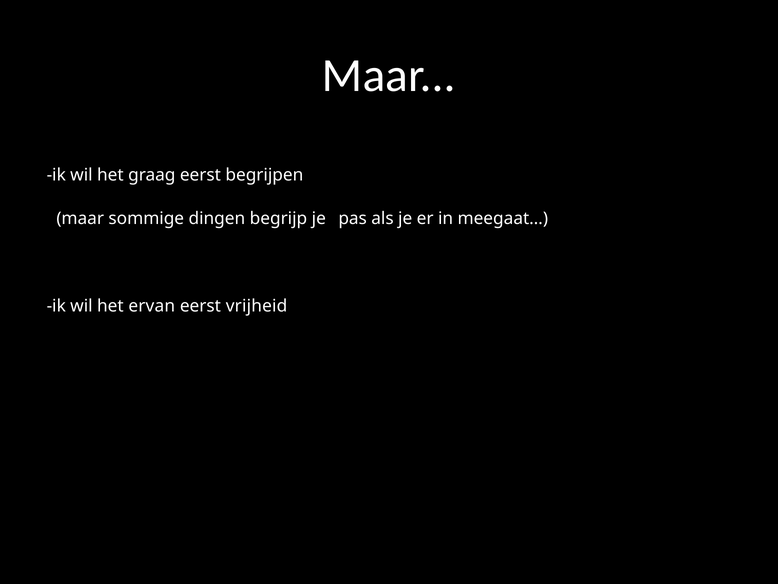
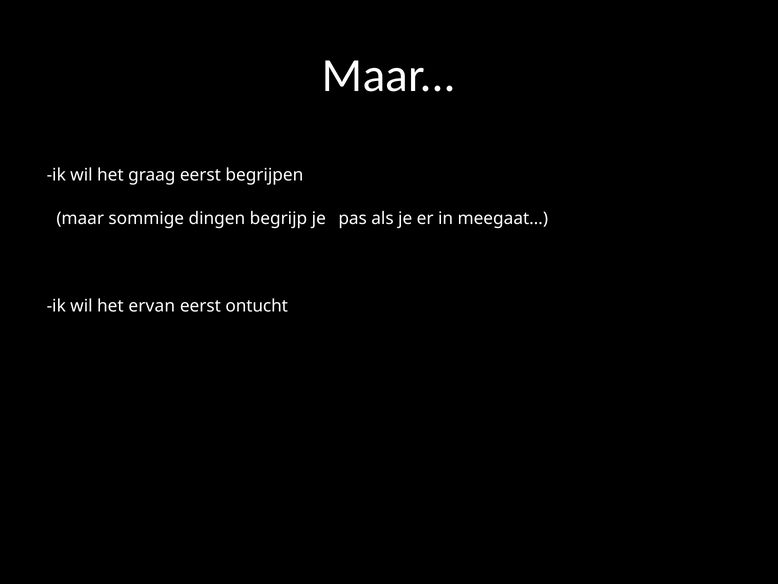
vrijheid: vrijheid -> ontucht (257, 306)
